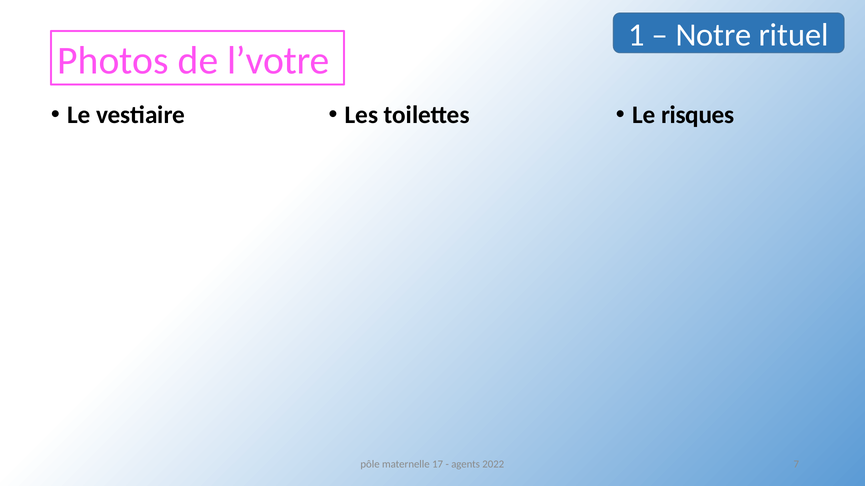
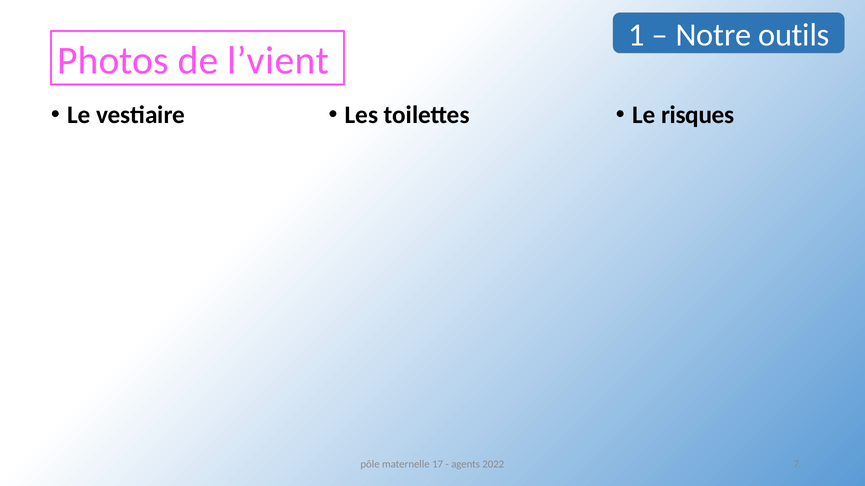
rituel: rituel -> outils (794, 35)
l’votre: l’votre -> l’vient (278, 61)
